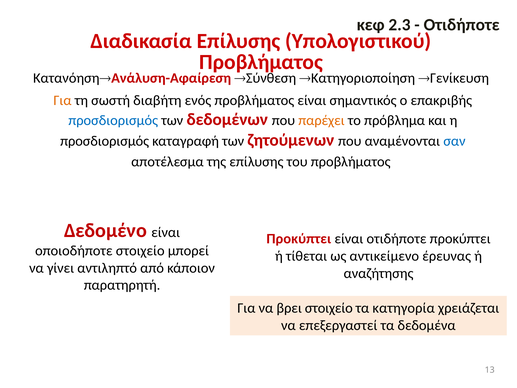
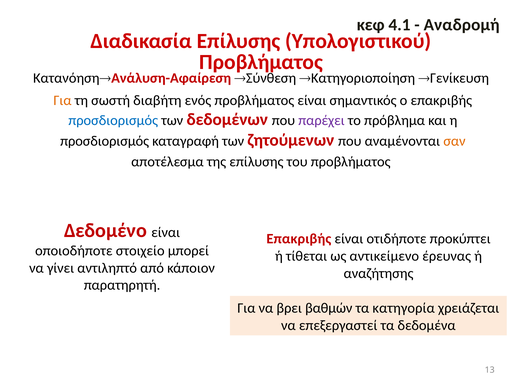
2.3: 2.3 -> 4.1 (399, 25)
Οτιδήποτε: Οτιδήποτε -> Αναδρομή (462, 25)
παρέχει colour: orange -> purple (321, 120)
σαν colour: blue -> orange (454, 141)
Προκύπτει: Προκύπτει -> Επακριβής (299, 239)
βρει στοιχείο: στοιχείο -> βαθμών (329, 308)
